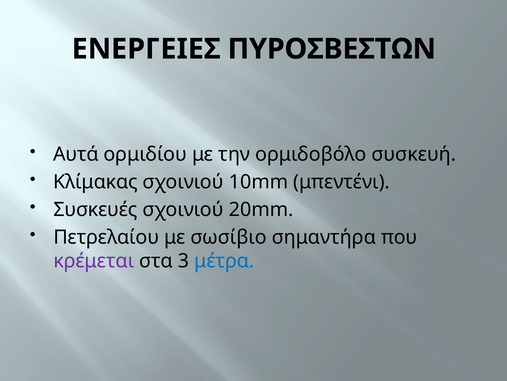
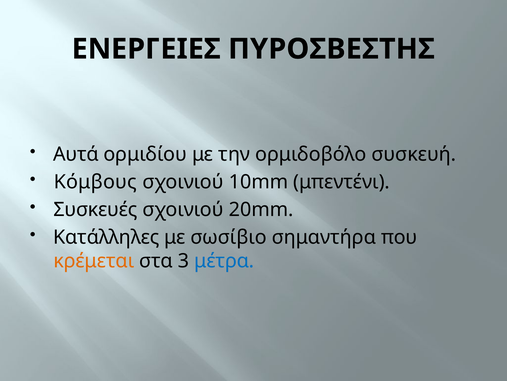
ΠΥΡΟΣΒΕΣΤΩΝ: ΠΥΡΟΣΒΕΣΤΩΝ -> ΠΥΡΟΣΒΕΣΤΗΣ (331, 49)
Κλίμακας: Κλίμακας -> Κόμβους (95, 182)
Πετρελαίου: Πετρελαίου -> Κατάλληλες (106, 237)
κρέμεται colour: purple -> orange (94, 260)
